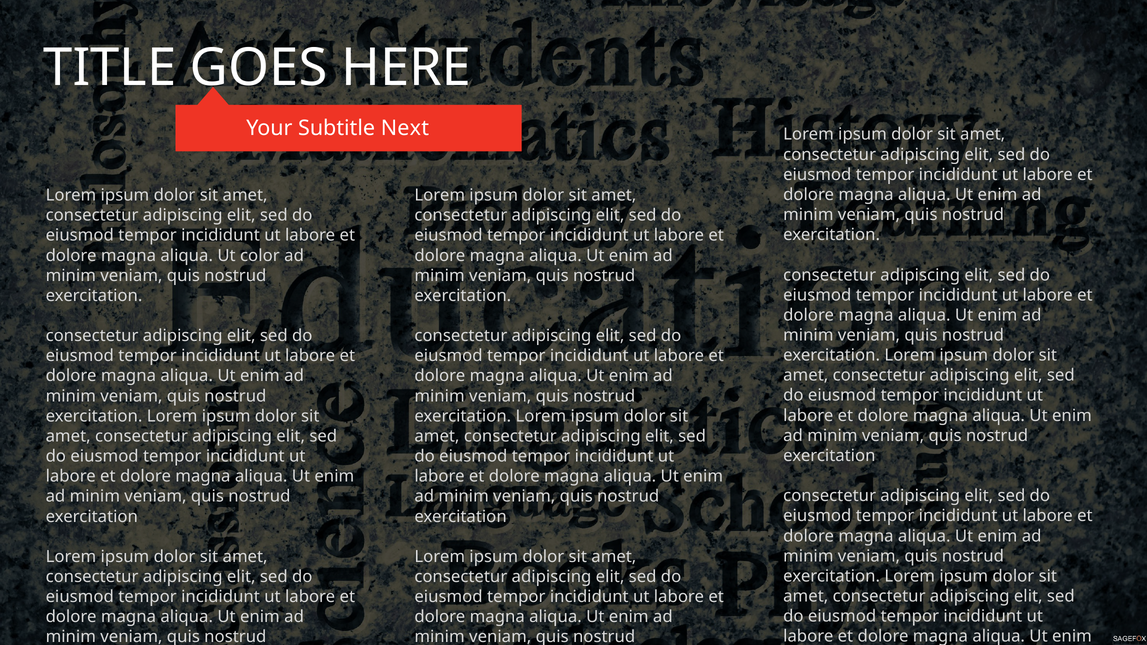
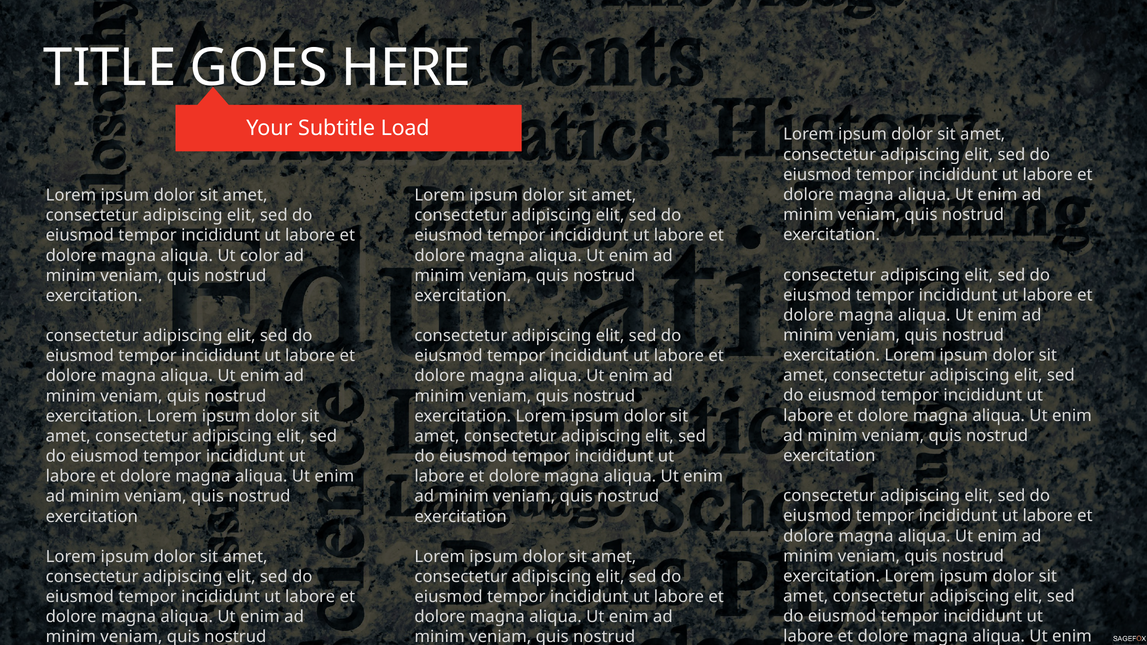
Next: Next -> Load (405, 128)
